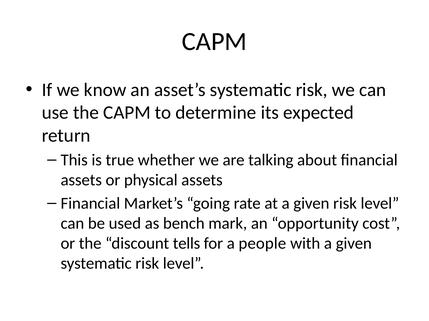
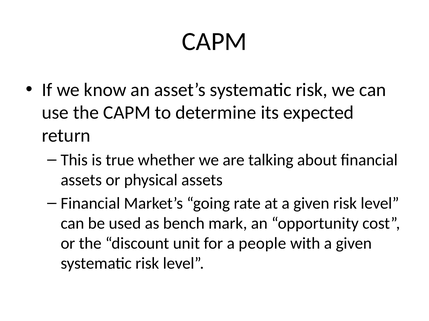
tells: tells -> unit (186, 244)
